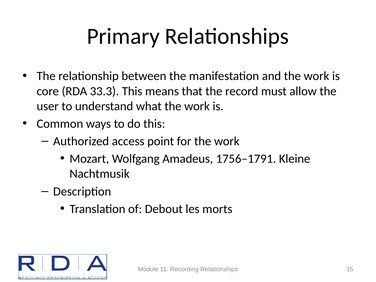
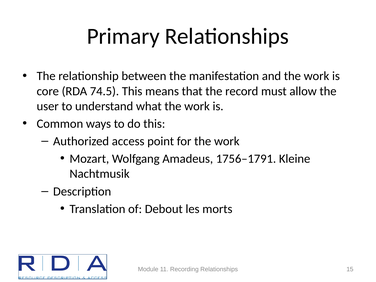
33.3: 33.3 -> 74.5 (104, 91)
